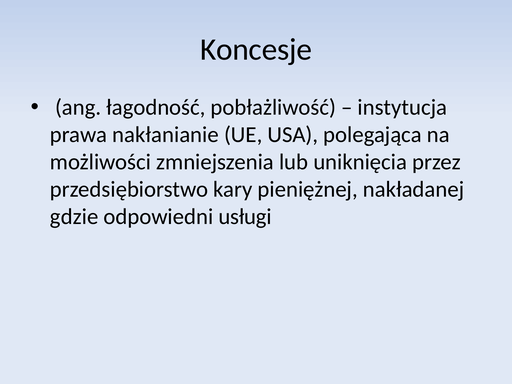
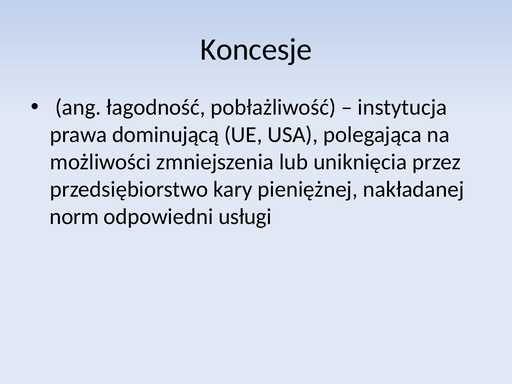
nakłanianie: nakłanianie -> dominującą (166, 135)
gdzie: gdzie -> norm (74, 217)
